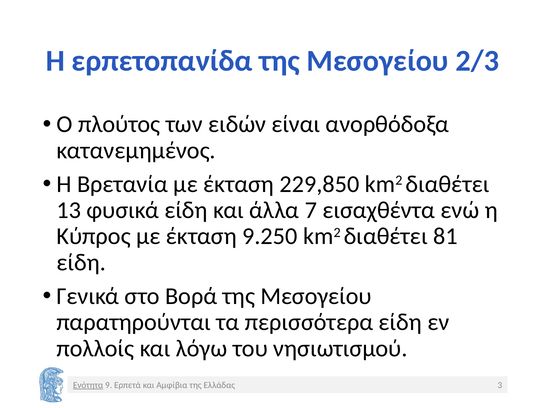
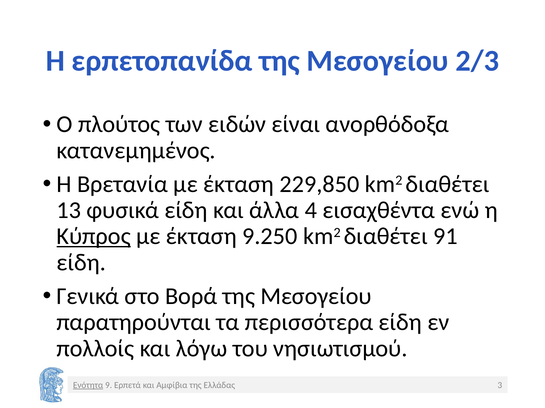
7: 7 -> 4 (311, 211)
Κύπρος underline: none -> present (94, 237)
81: 81 -> 91 (445, 237)
